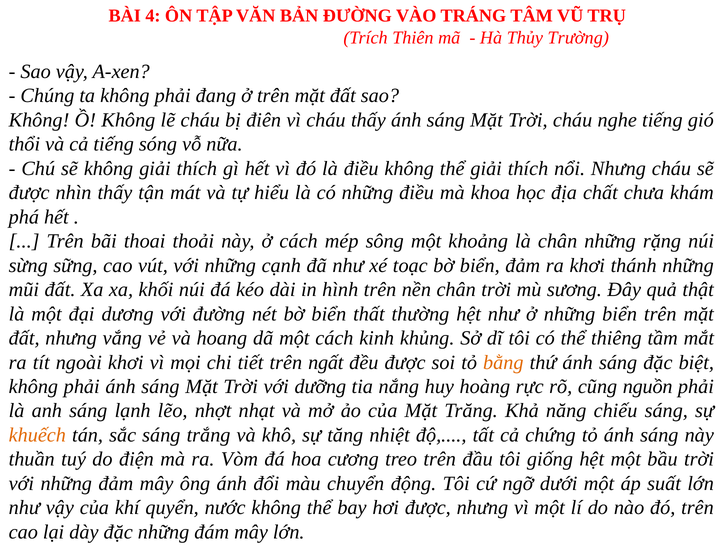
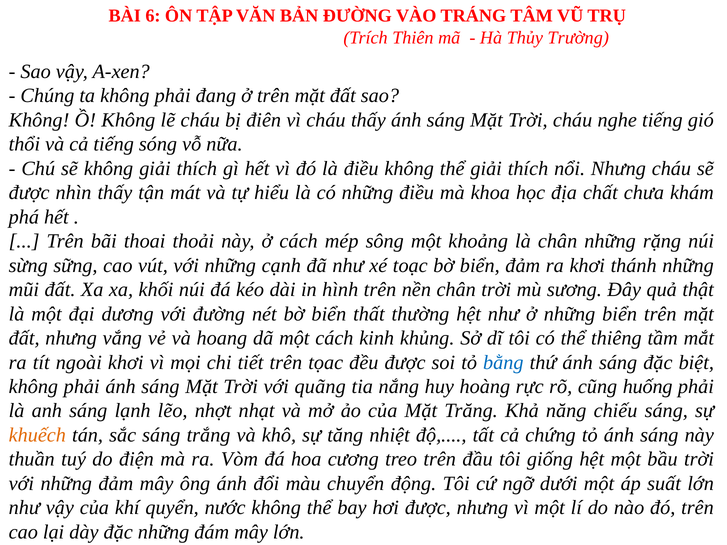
4: 4 -> 6 (153, 16)
ngất: ngất -> tọac (326, 363)
bằng colour: orange -> blue (503, 363)
dưỡng: dưỡng -> quãng (320, 387)
nguồn: nguồn -> huống (648, 387)
